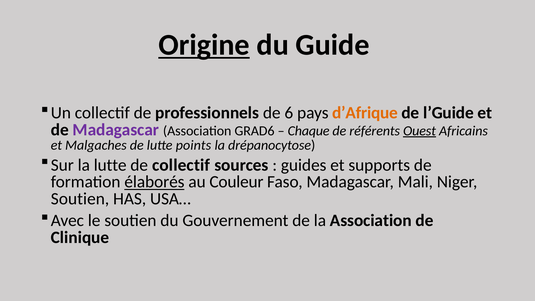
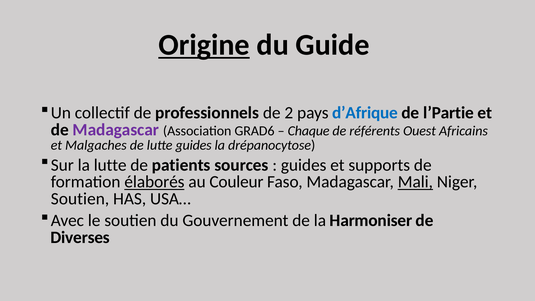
6: 6 -> 2 (289, 113)
d’Afrique colour: orange -> blue (365, 113)
l’Guide: l’Guide -> l’Partie (449, 113)
Ouest underline: present -> none (420, 131)
lutte points: points -> guides (194, 145)
de collectif: collectif -> patients (181, 165)
Mali underline: none -> present (415, 182)
la Association: Association -> Harmoniser (371, 221)
Clinique: Clinique -> Diverses (80, 237)
